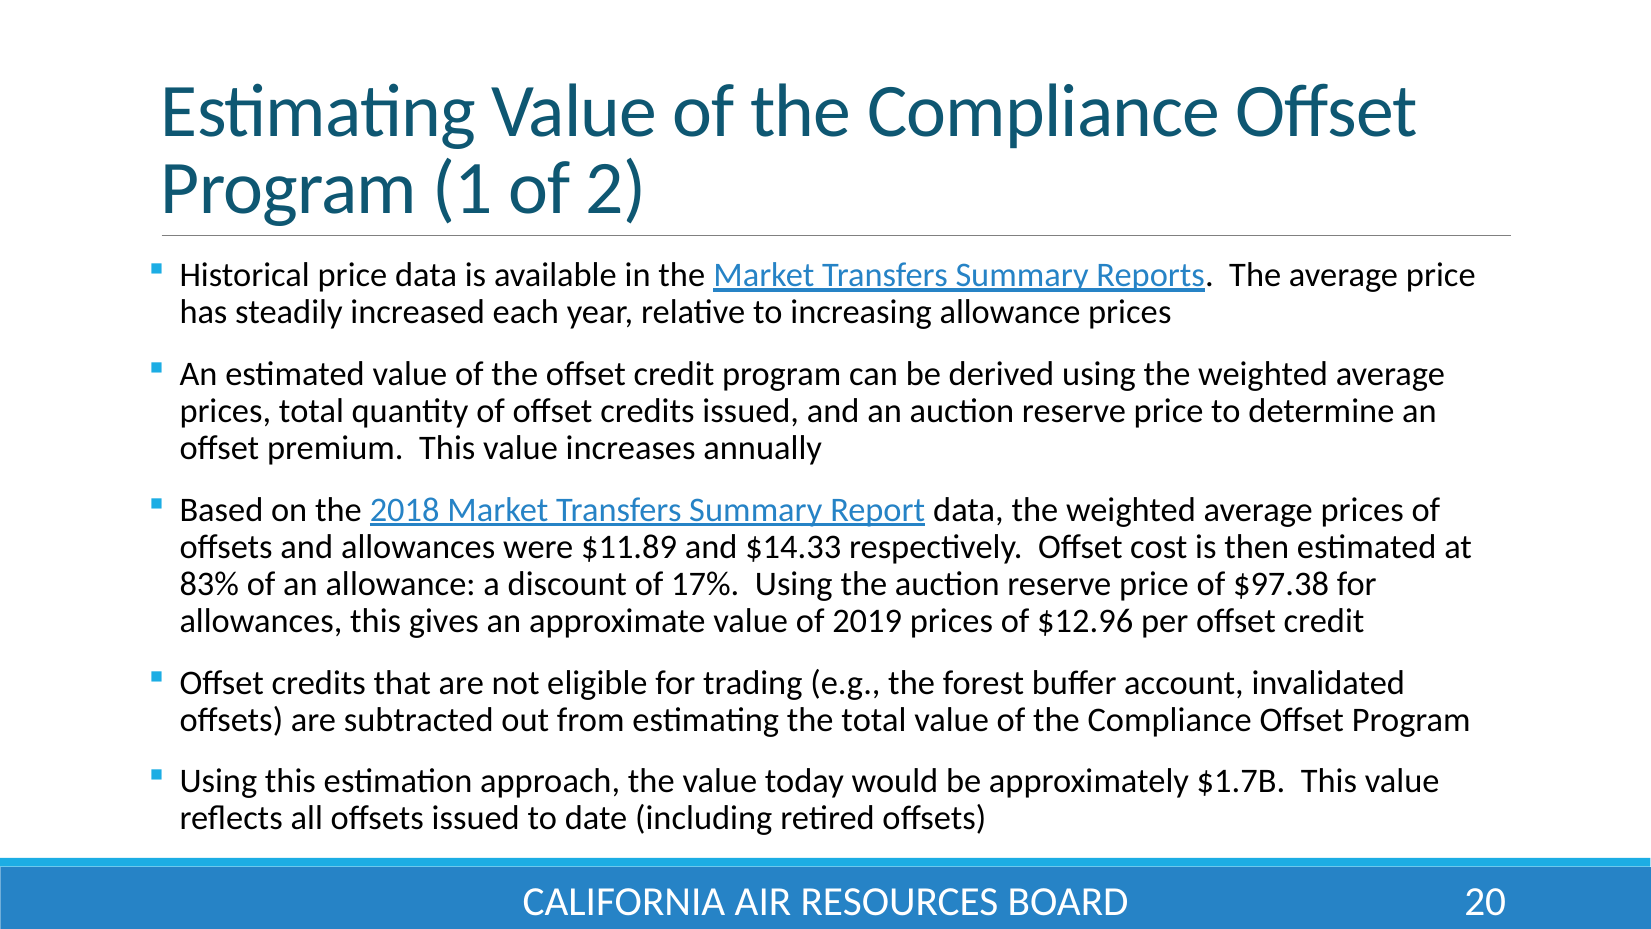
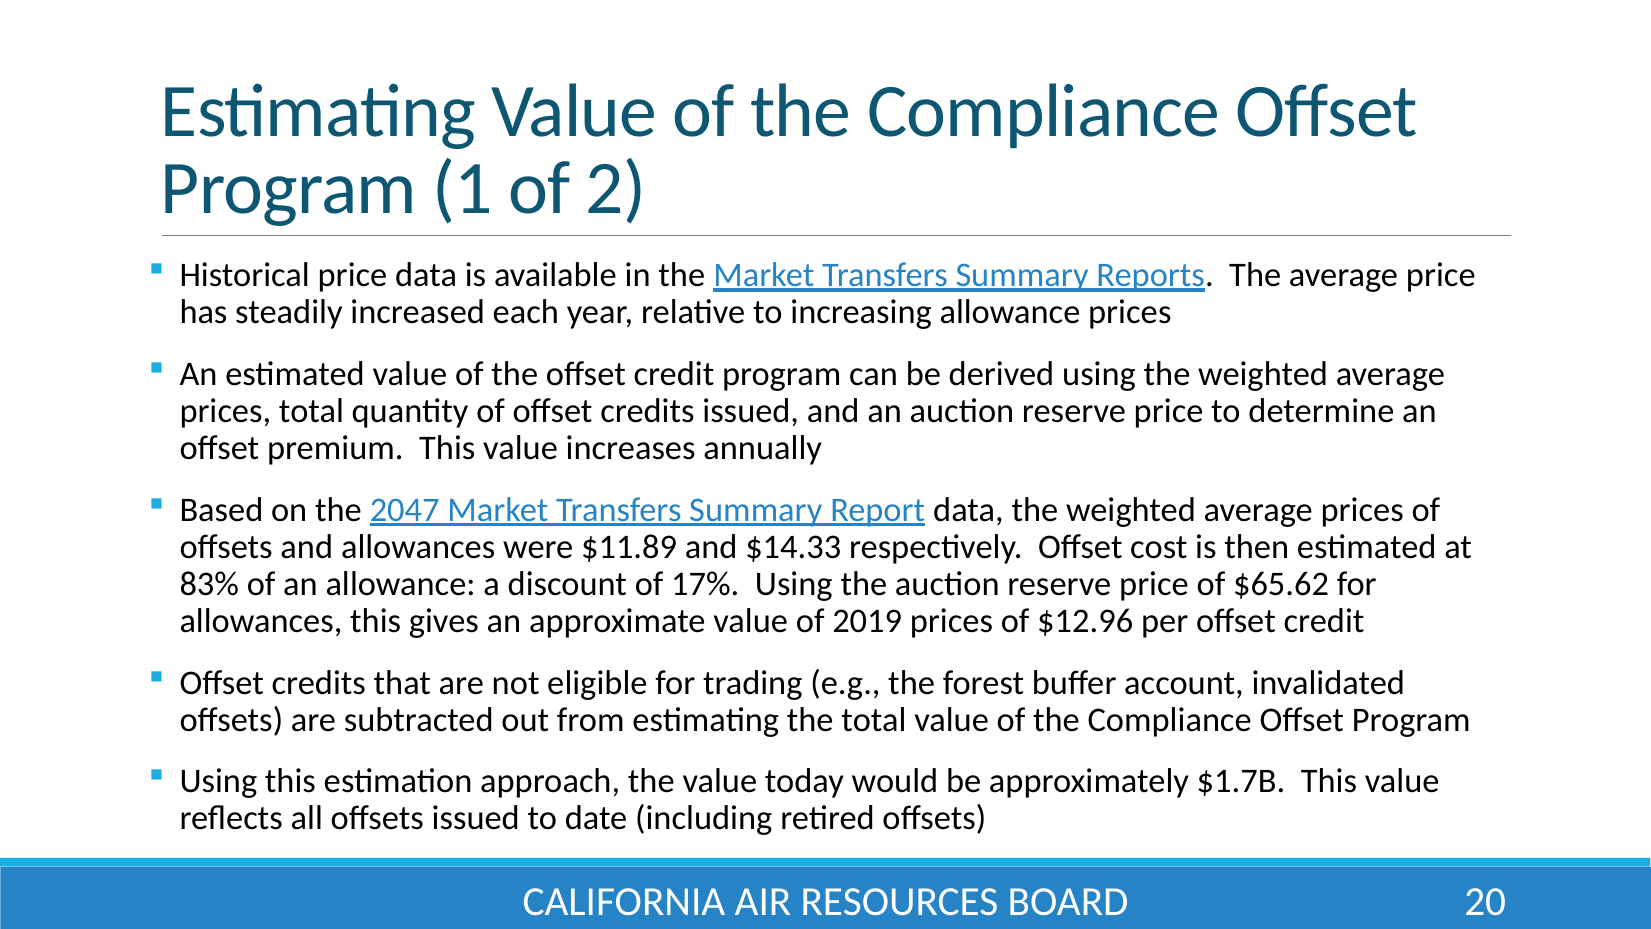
2018: 2018 -> 2047 (405, 510)
$97.38: $97.38 -> $65.62 (1281, 584)
